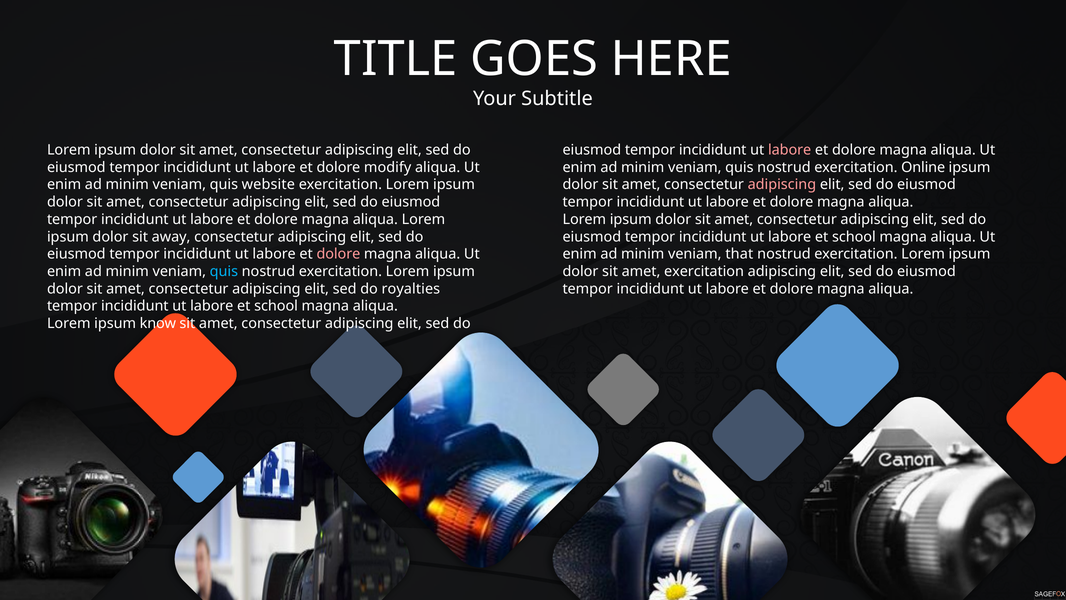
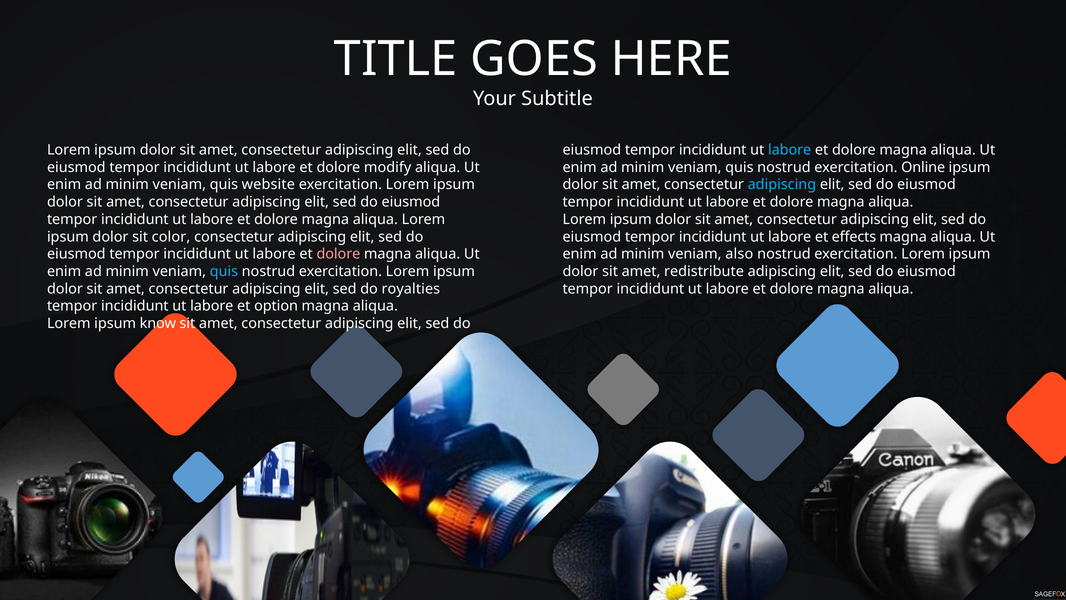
labore colour: pink -> light blue (790, 150)
adipiscing colour: pink -> light blue (782, 185)
away: away -> color (171, 237)
school: school -> effects (854, 237)
that: that -> also (739, 254)
amet exercitation: exercitation -> redistribute (704, 271)
school: school -> option (276, 306)
